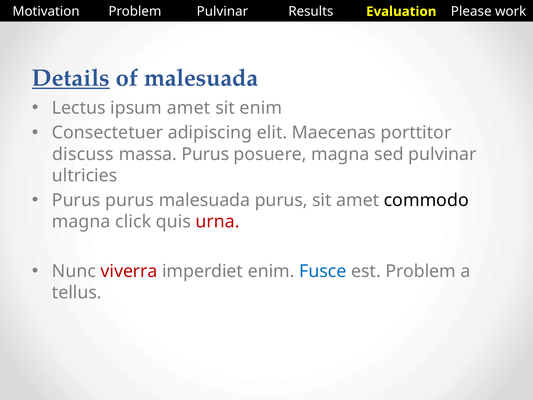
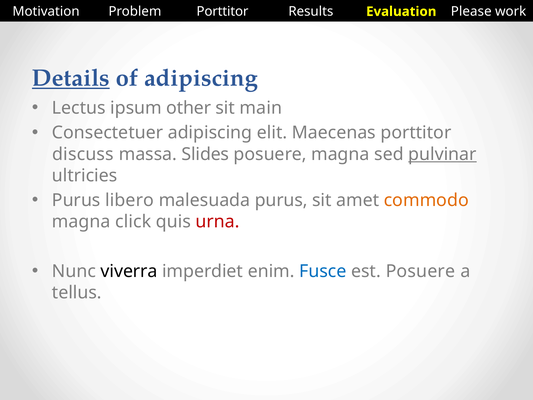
Problem Pulvinar: Pulvinar -> Porttitor (222, 12)
of malesuada: malesuada -> adipiscing (201, 78)
ipsum amet: amet -> other (189, 108)
sit enim: enim -> main (261, 108)
massa Purus: Purus -> Slides (205, 154)
pulvinar underline: none -> present (442, 154)
Purus purus: purus -> libero (130, 200)
commodo colour: black -> orange (426, 200)
viverra colour: red -> black (129, 271)
est Problem: Problem -> Posuere (420, 271)
